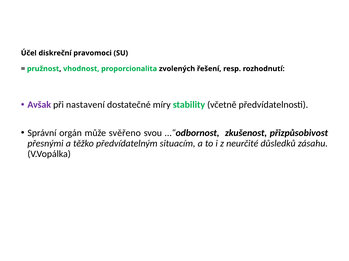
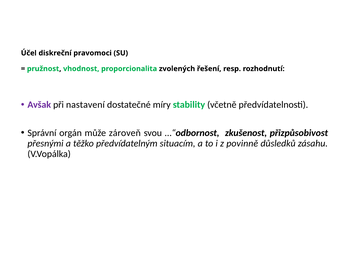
svěřeno: svěřeno -> zároveň (125, 133)
neurčité: neurčité -> povinně (242, 144)
